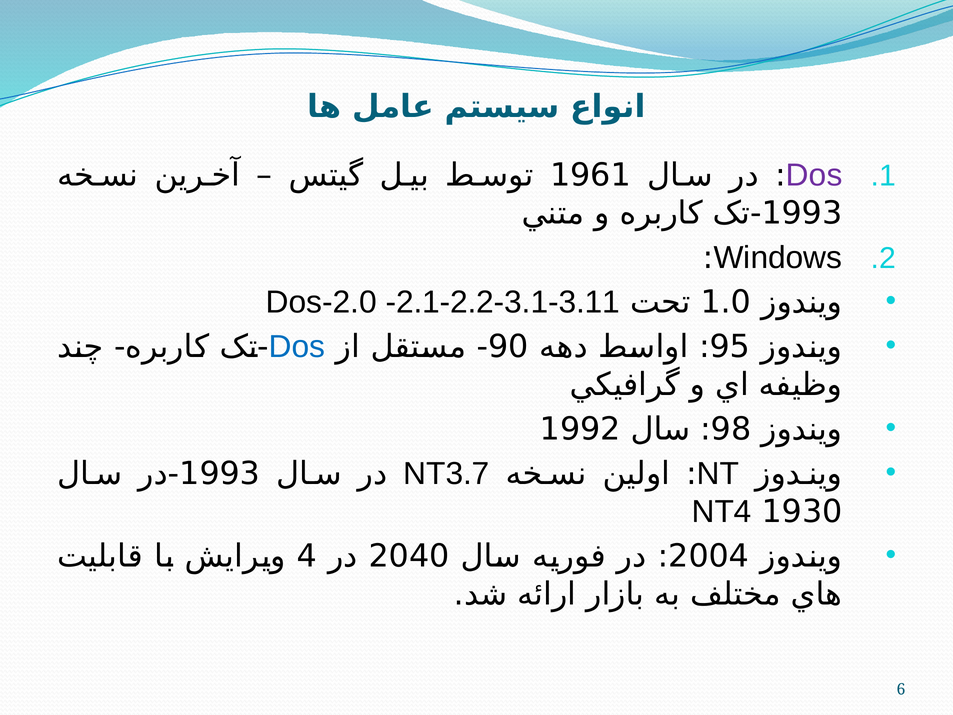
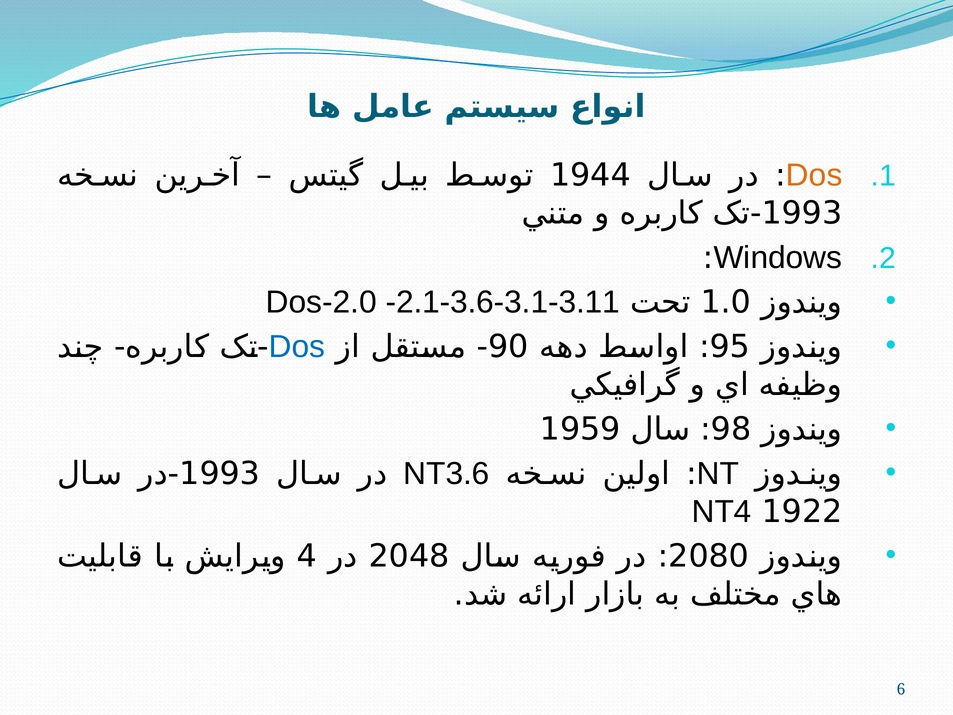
Dos colour: purple -> orange (814, 175)
1961: 1961 -> 1944 (590, 175)
-2.1-2.2-3.1-3.11: -2.1-2.2-3.1-3.11 -> -2.1-3.6-3.1-3.11 (503, 302)
1992: 1992 -> 1959 (580, 429)
NT3.7: NT3.7 -> NT3.6 (446, 474)
1930: 1930 -> 1922 (802, 512)
2040: 2040 -> 2048 (409, 556)
2004: 2004 -> 2080 (709, 556)
